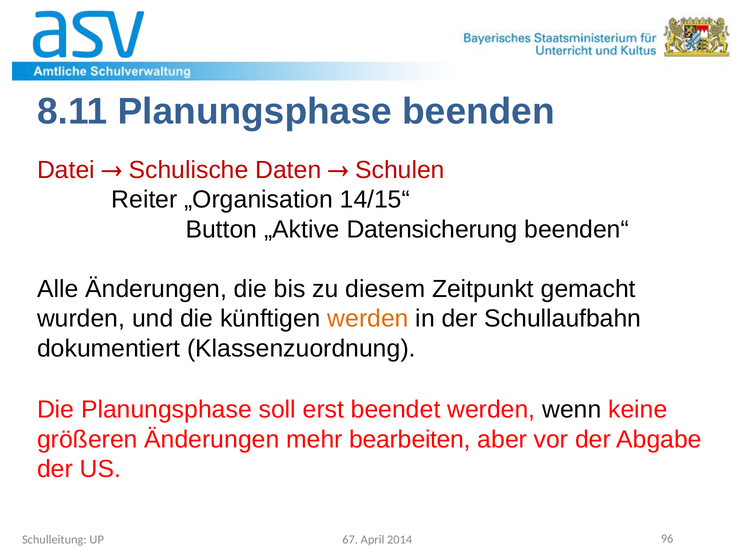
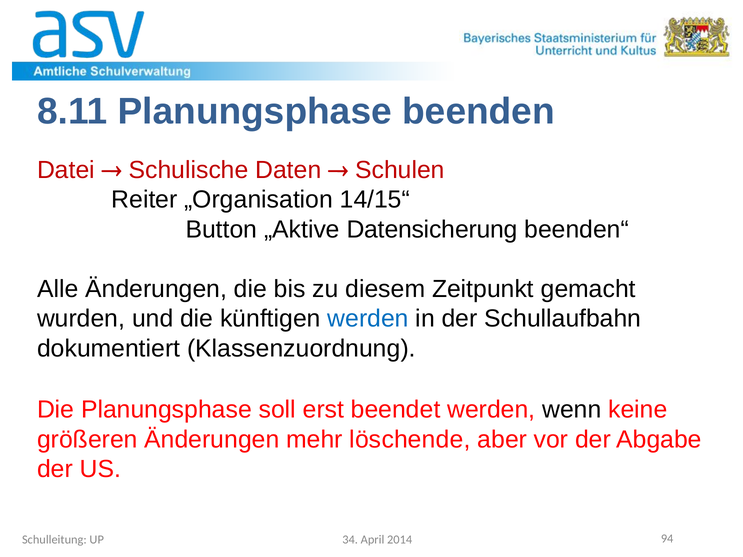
werden colour: orange -> blue (368, 319)
bearbeiten: bearbeiten -> löschende (410, 440)
67: 67 -> 34 (350, 540)
96: 96 -> 94 (667, 539)
